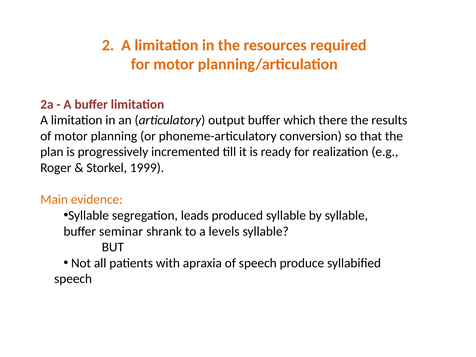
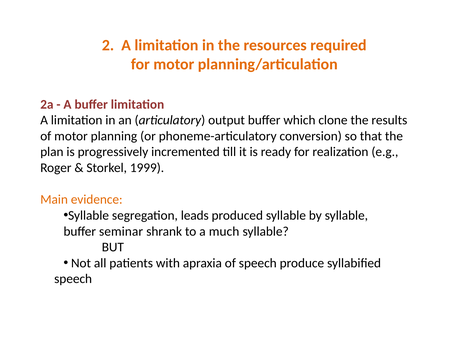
there: there -> clone (333, 120)
levels: levels -> much (224, 231)
